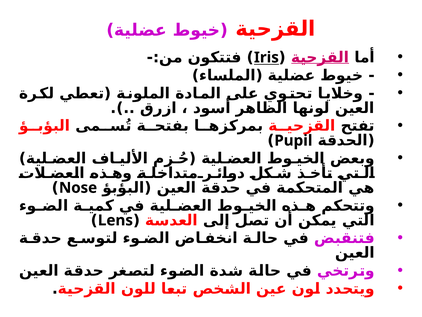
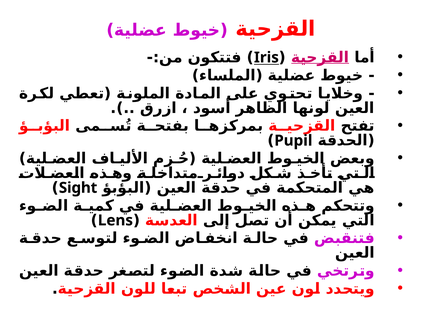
Nose: Nose -> Sight (78, 187)
